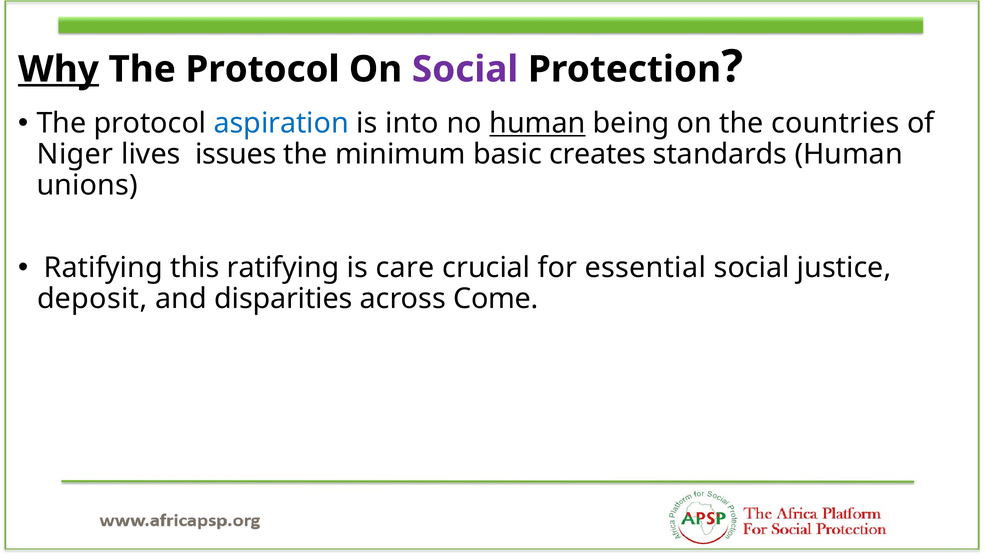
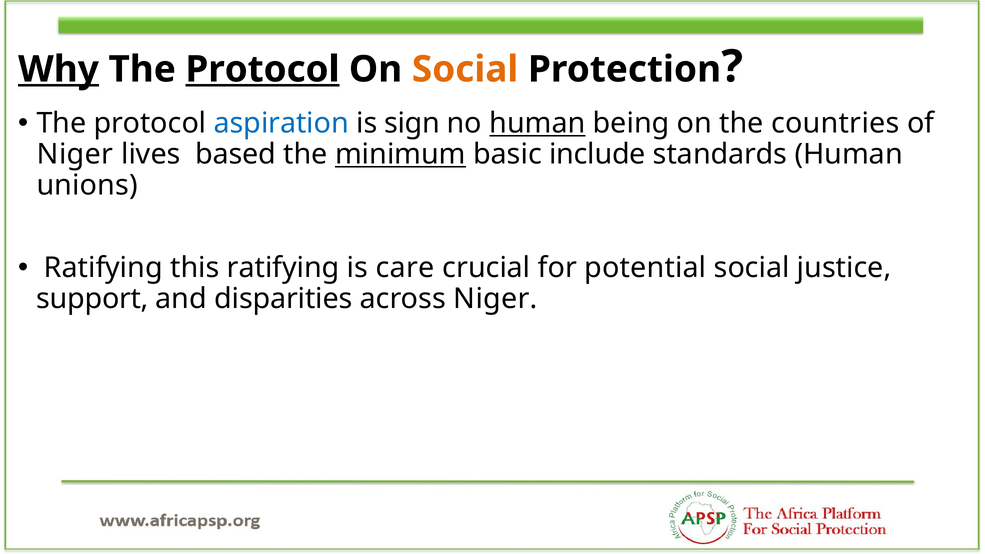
Protocol underline: none -> present (262, 69)
Social colour: purple -> orange (465, 69)
into: into -> sign (412, 123)
issues: issues -> based (236, 154)
minimum underline: none -> present (400, 154)
creates: creates -> include (597, 154)
essential: essential -> potential (645, 268)
deposit: deposit -> support (92, 299)
across Come: Come -> Niger (496, 299)
